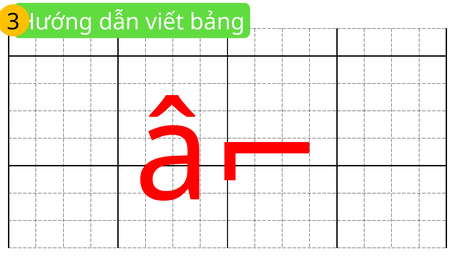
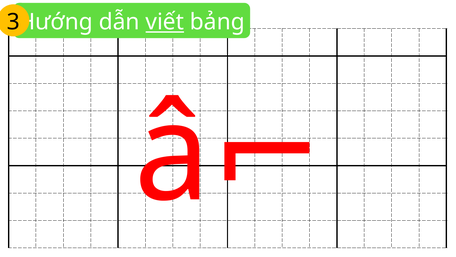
viết underline: none -> present (165, 22)
